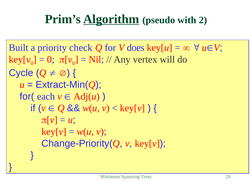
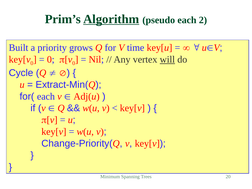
pseudo with: with -> each (187, 20)
check: check -> grows (81, 48)
does: does -> time (136, 48)
will underline: none -> present (167, 59)
